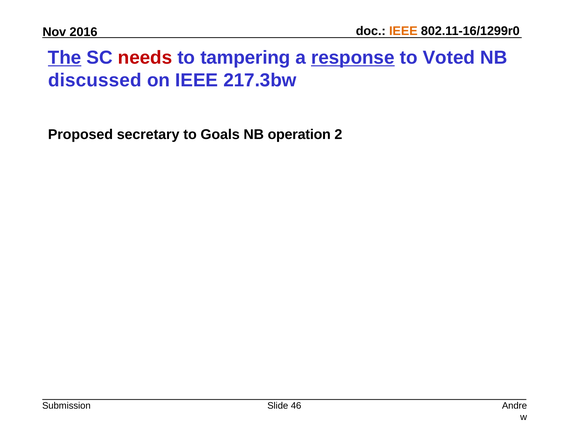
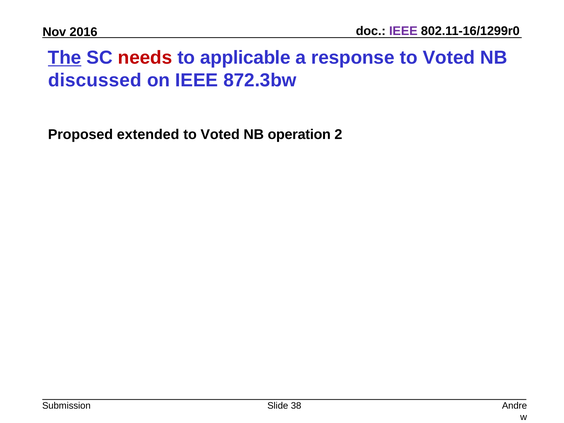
IEEE colour: orange -> purple (403, 31)
tampering: tampering -> applicable (245, 58)
response underline: present -> none (353, 58)
217.3bw: 217.3bw -> 872.3bw (260, 80)
secretary: secretary -> extended (148, 134)
Goals: Goals -> Voted (220, 134)
46: 46 -> 38 (296, 406)
